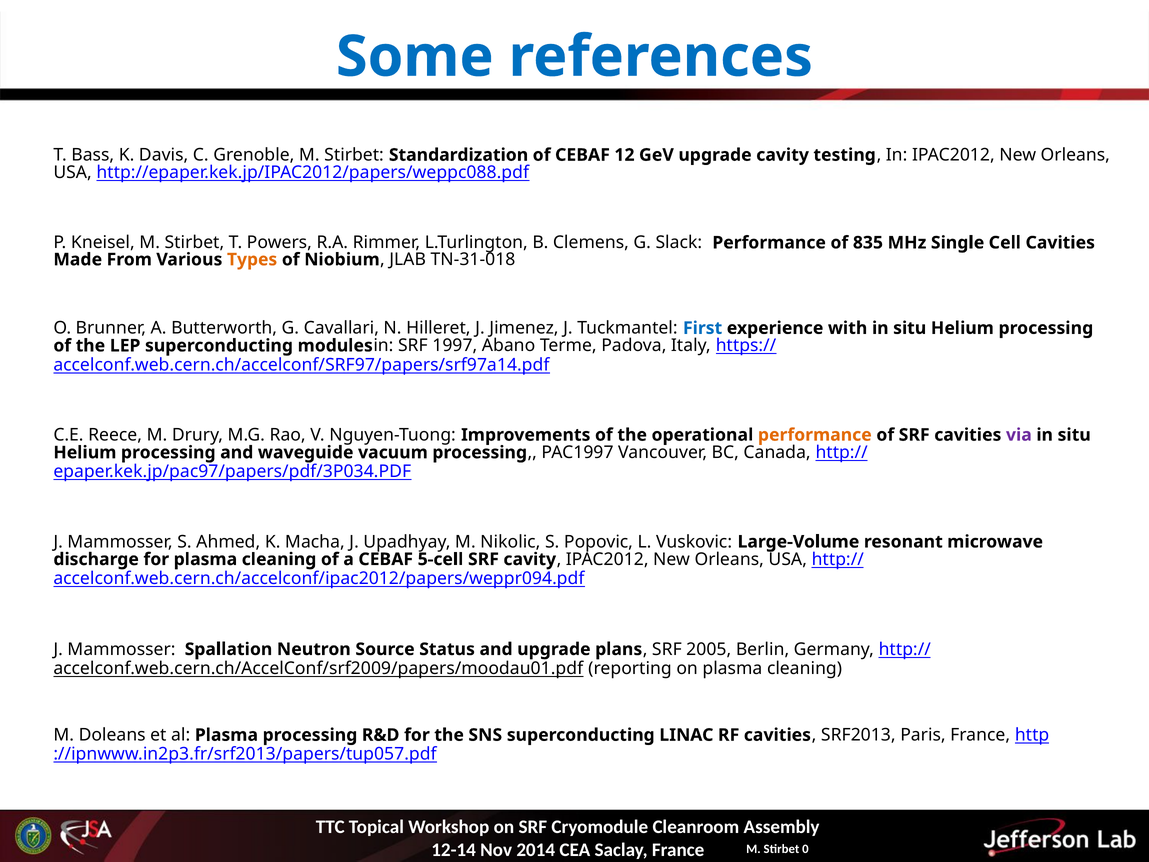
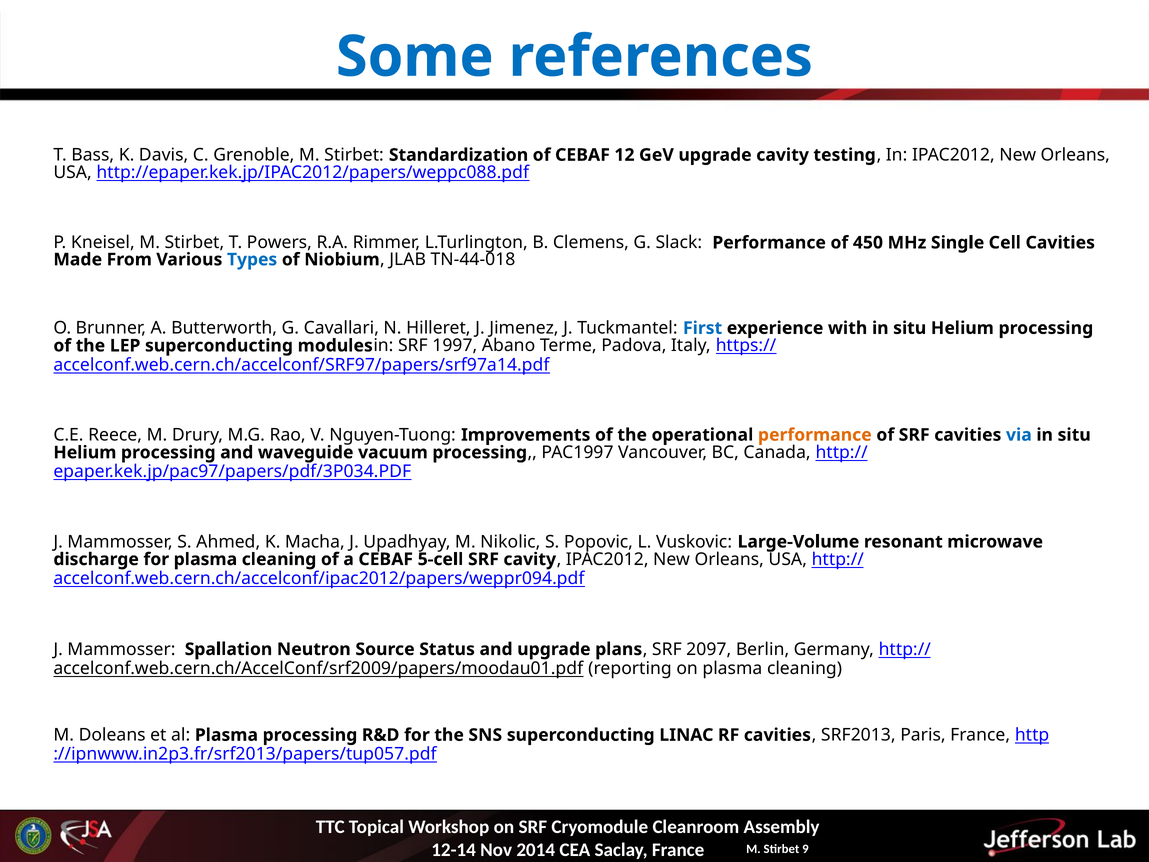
835: 835 -> 450 (868, 243)
Types colour: orange -> blue (252, 259)
TN-31-018: TN-31-018 -> TN-44-018 (473, 259)
via colour: purple -> blue (1019, 435)
2005: 2005 -> 2097 (709, 649)
0: 0 -> 9 (805, 849)
